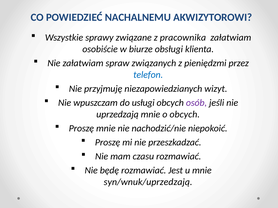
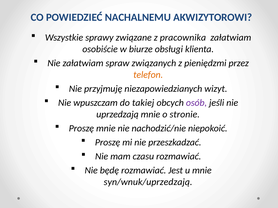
telefon colour: blue -> orange (148, 75)
usługi: usługi -> takiej (143, 103)
o obcych: obcych -> stronie (185, 115)
